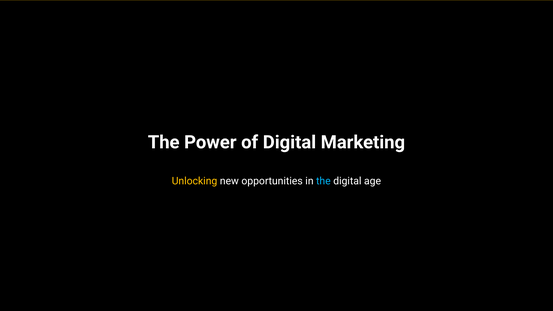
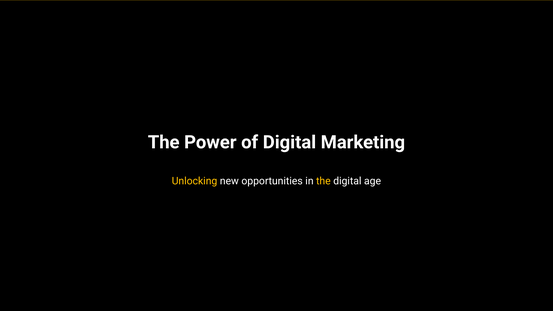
the colour: light blue -> yellow (323, 181)
